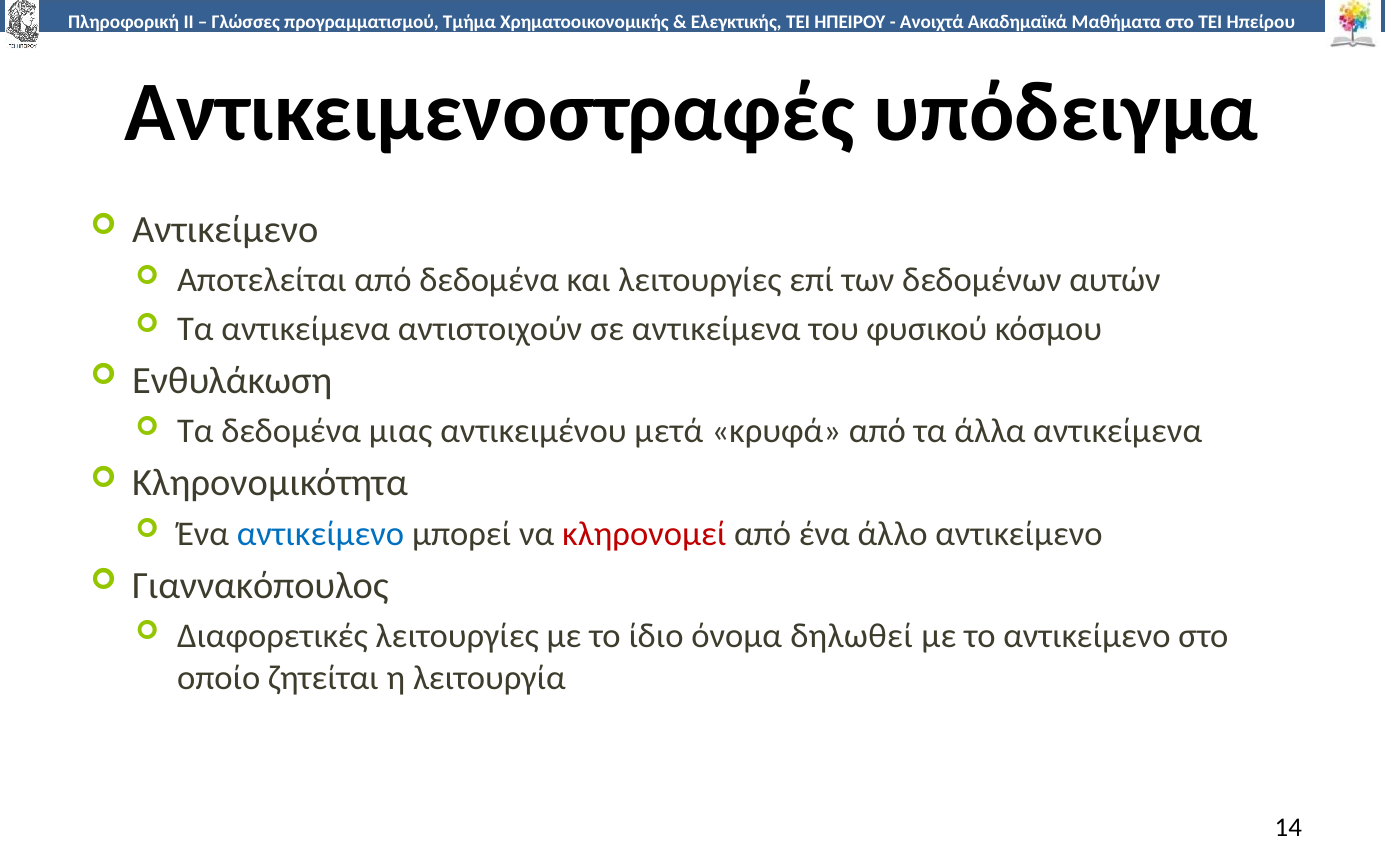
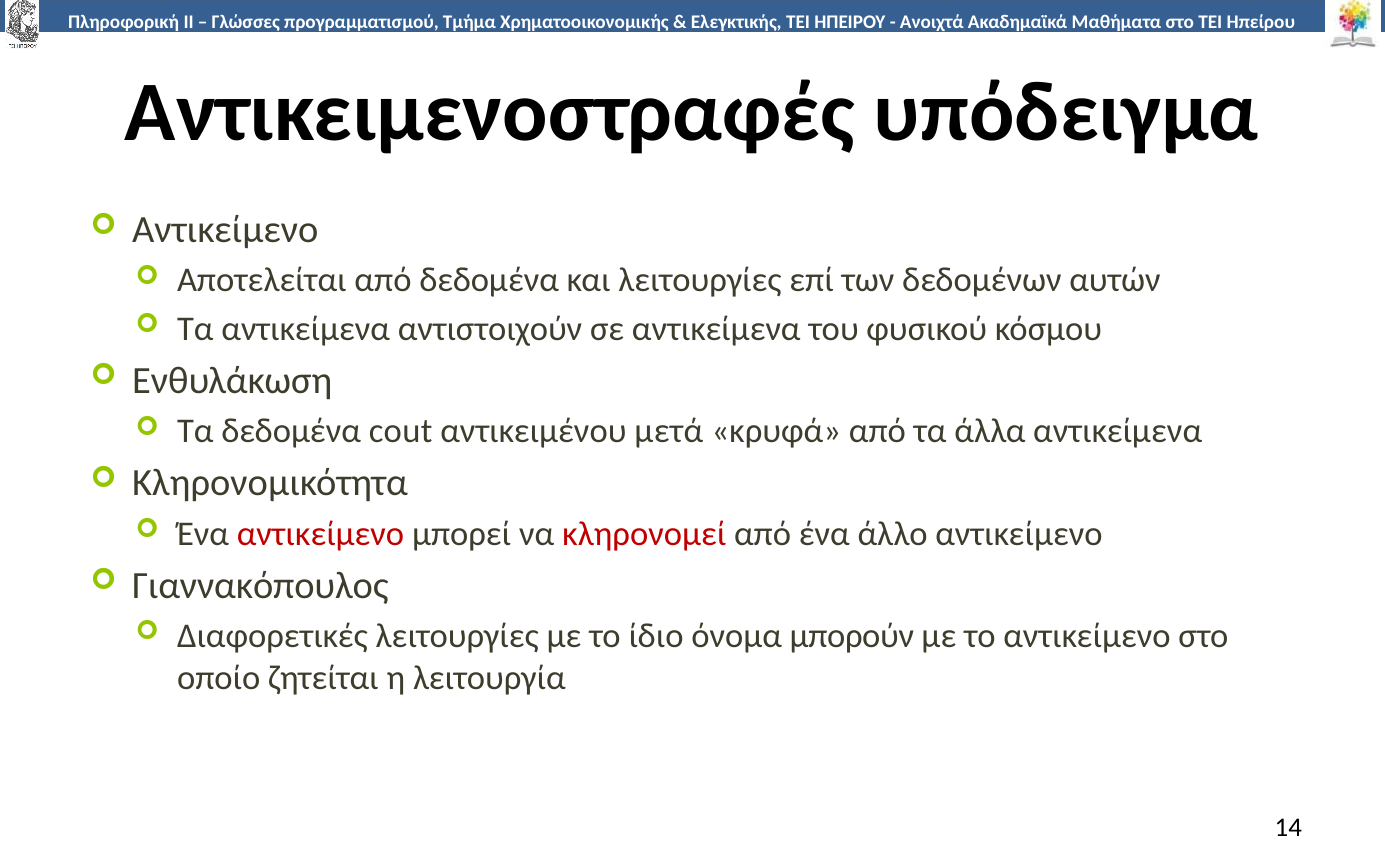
μιας: μιας -> cout (401, 431)
αντικείμενο colour: blue -> red (321, 533)
δηλωθεί: δηλωθεί -> μπορούν (852, 636)
